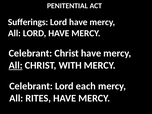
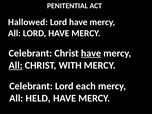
Sufferings: Sufferings -> Hallowed (28, 22)
have underline: none -> present (91, 53)
RITES: RITES -> HELD (38, 98)
